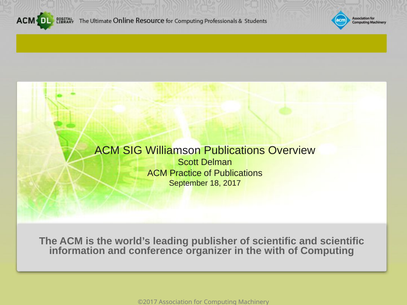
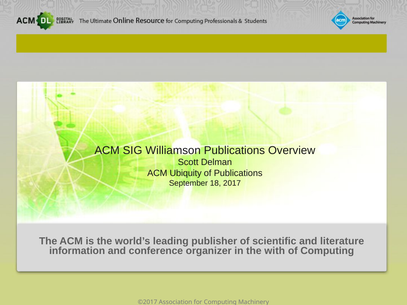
Practice: Practice -> Ubiquity (186, 173)
and scientific: scientific -> literature (342, 241)
